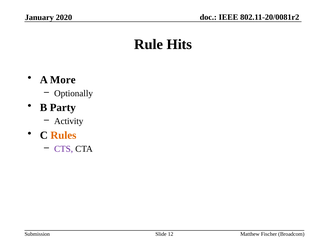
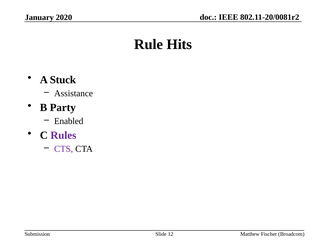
More: More -> Stuck (63, 80)
Optionally: Optionally -> Assistance (74, 93)
Activity: Activity -> Enabled (69, 121)
Rules colour: orange -> purple (63, 136)
